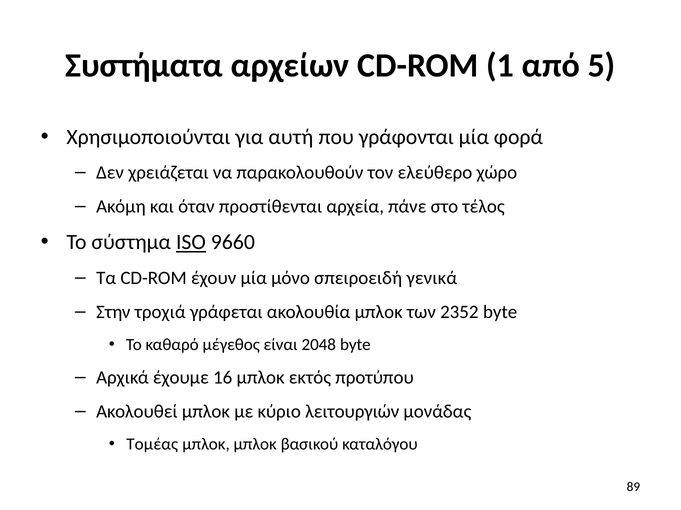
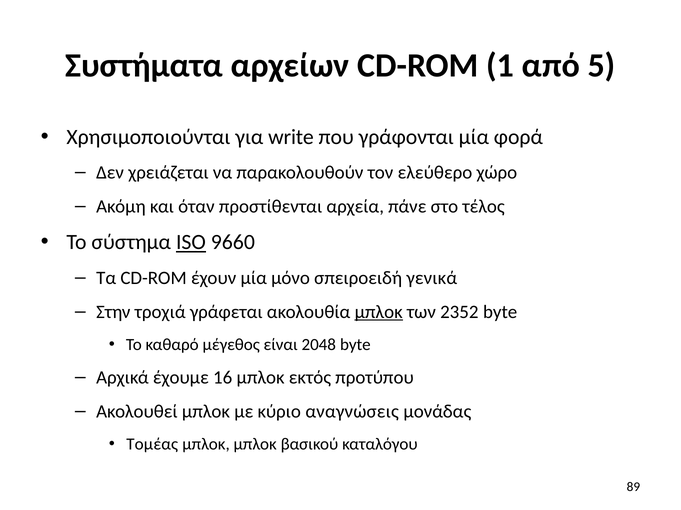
αυτή: αυτή -> write (291, 137)
μπλοκ underline: none -> present (379, 312)
λειτουργιών: λειτουργιών -> αναγνώσεις (352, 412)
